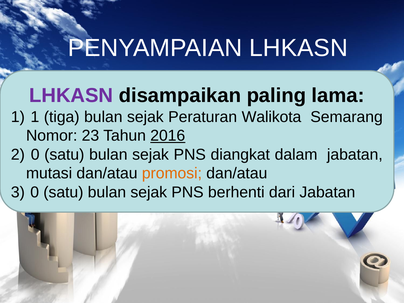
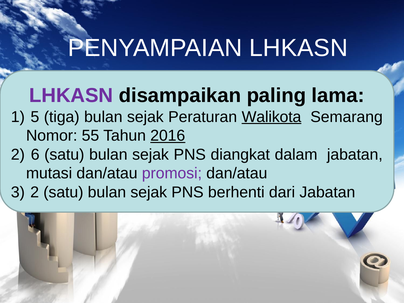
1 1: 1 -> 5 (35, 117)
Walikota underline: none -> present (271, 117)
23: 23 -> 55 (90, 136)
0: 0 -> 6 (35, 155)
promosi colour: orange -> purple (172, 173)
3 0: 0 -> 2 (35, 192)
